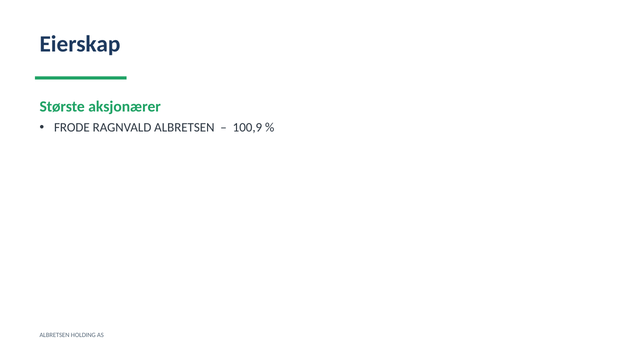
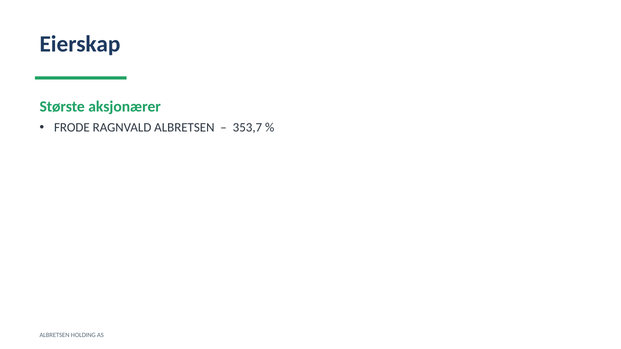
100,9: 100,9 -> 353,7 (247, 128)
